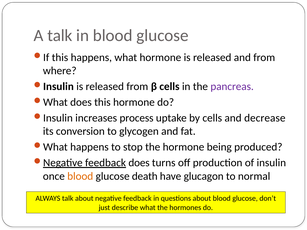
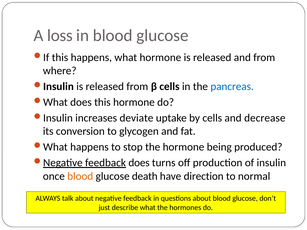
A talk: talk -> loss (60, 35)
pancreas colour: purple -> blue (232, 87)
process: process -> deviate (136, 118)
glucagon: glucagon -> direction (204, 176)
